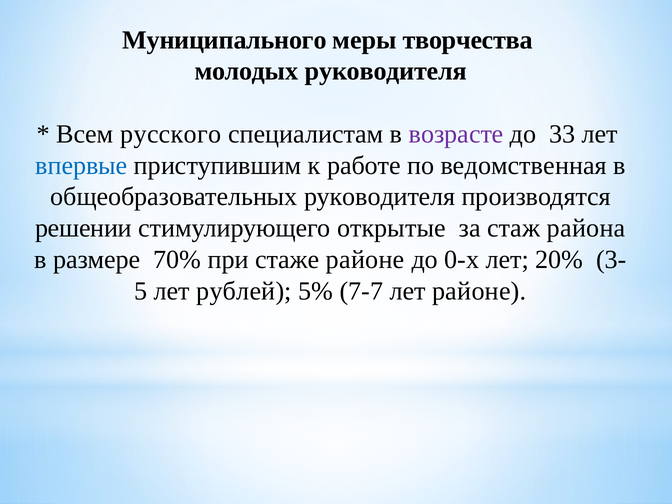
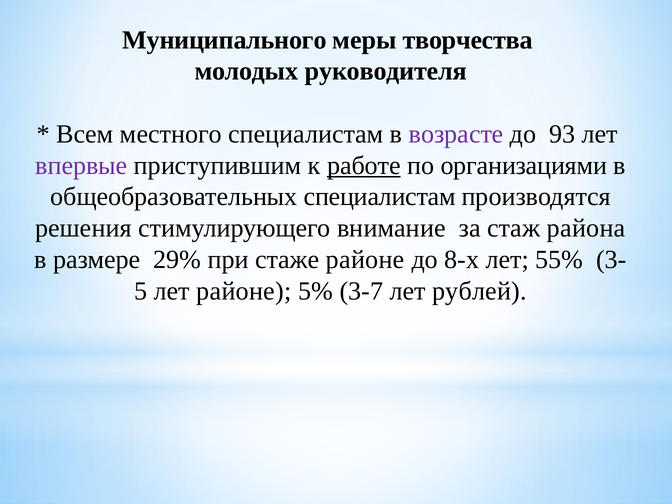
русского: русского -> местного (171, 134)
33: 33 -> 93 (562, 134)
впервые colour: blue -> purple (81, 165)
работе underline: none -> present (364, 165)
ведомственная: ведомственная -> организациями (524, 165)
общеобразовательных руководителя: руководителя -> специалистам (380, 197)
решении: решении -> решения (83, 228)
открытые: открытые -> внимание (391, 228)
70%: 70% -> 29% (177, 260)
0-х: 0-х -> 8-х (462, 260)
20%: 20% -> 55% (559, 260)
лет рублей: рублей -> районе (244, 291)
7-7: 7-7 -> 3-7 (361, 291)
лет районе: районе -> рублей (479, 291)
